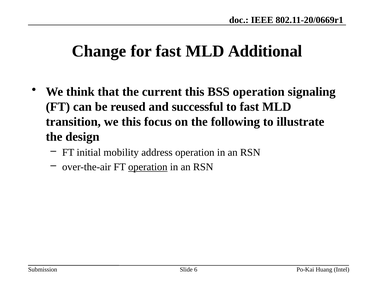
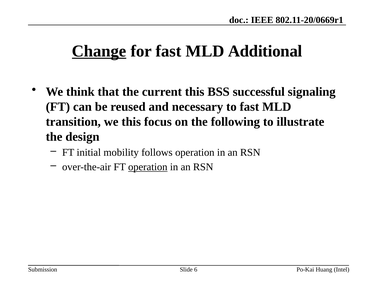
Change underline: none -> present (99, 51)
BSS operation: operation -> successful (259, 92)
successful: successful -> necessary (198, 107)
address: address -> follows (157, 152)
